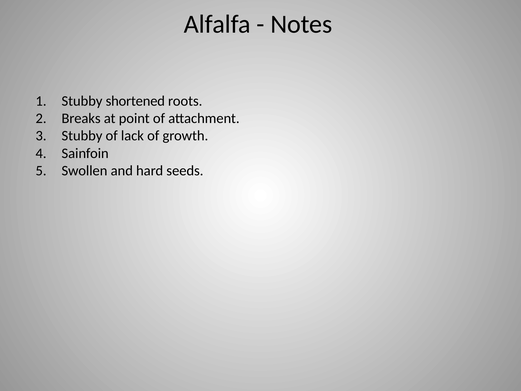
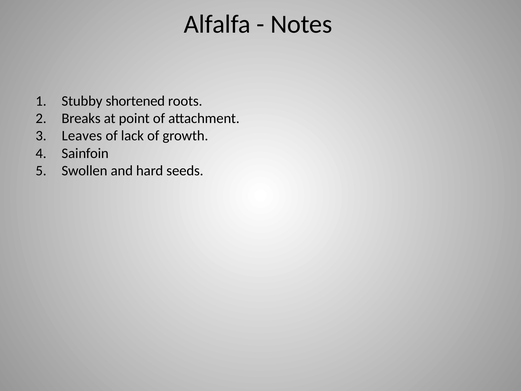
Stubby: Stubby -> Leaves (82, 136)
